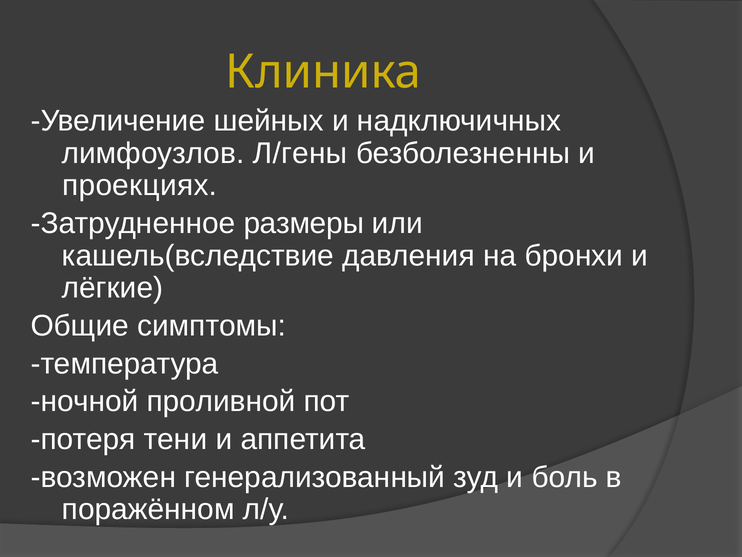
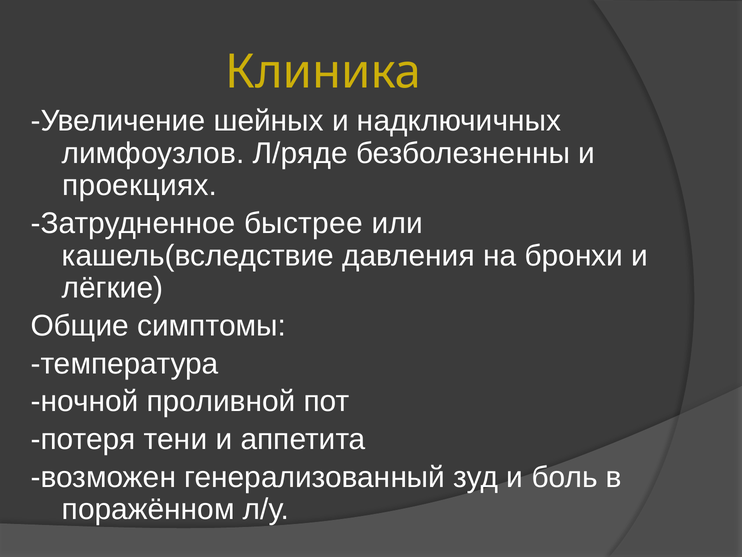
Л/гены: Л/гены -> Л/ряде (300, 153)
размеры: размеры -> быстрее (304, 223)
